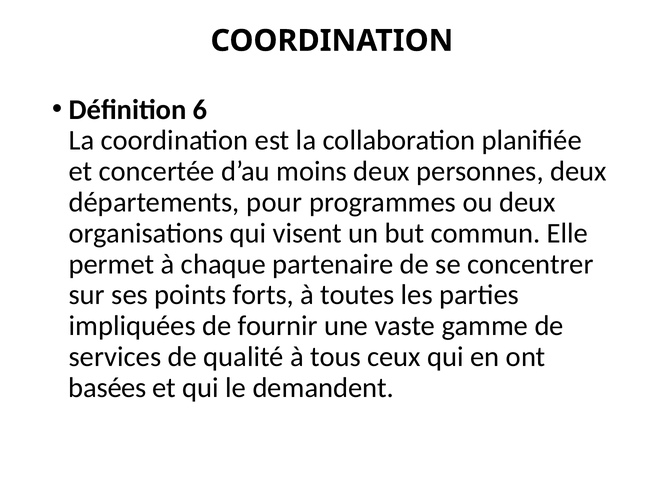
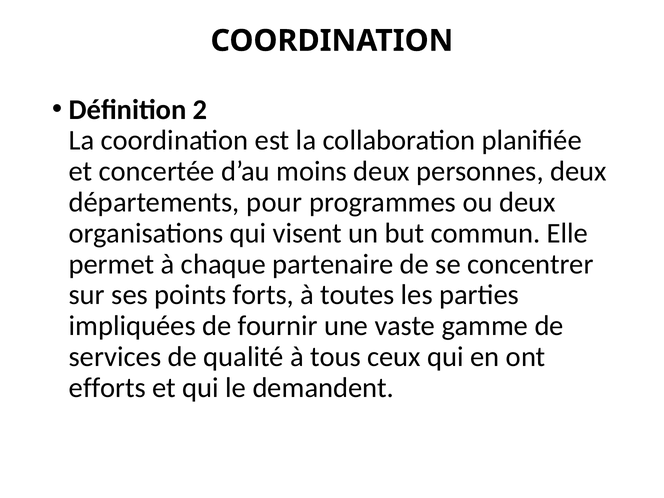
6: 6 -> 2 (200, 110)
basées: basées -> efforts (107, 388)
